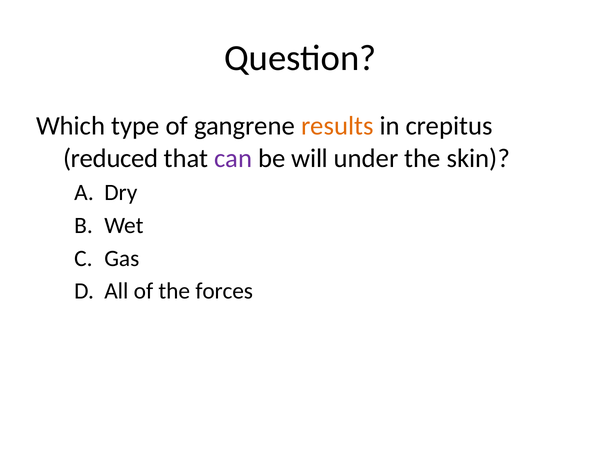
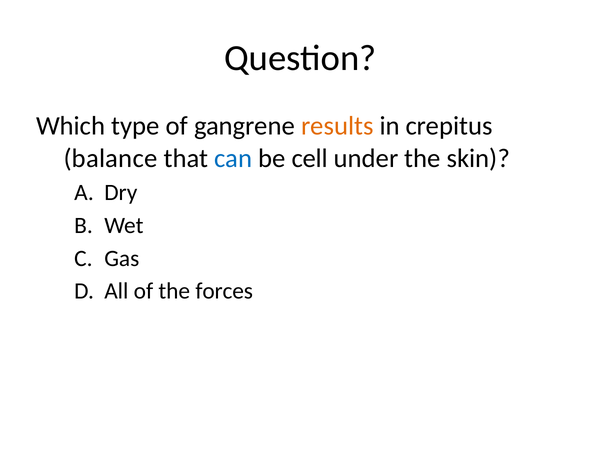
reduced: reduced -> balance (111, 158)
can colour: purple -> blue (233, 158)
will: will -> cell (310, 158)
